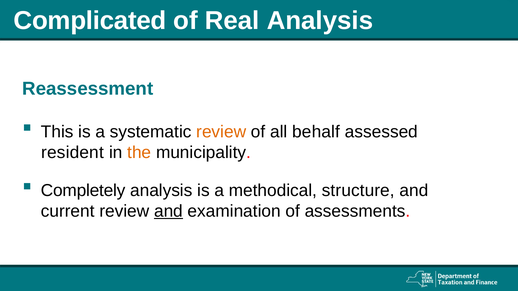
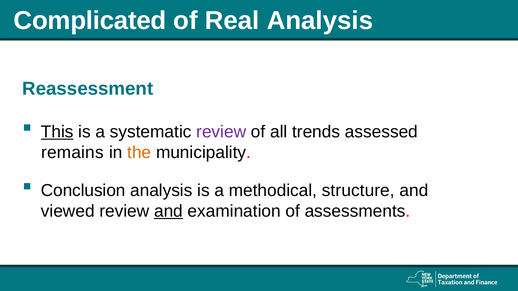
This underline: none -> present (57, 132)
review colour: orange -> purple (221, 132)
behalf: behalf -> trends (316, 132)
resident: resident -> remains (72, 153)
Completely: Completely -> Conclusion (83, 191)
current: current -> viewed (68, 211)
